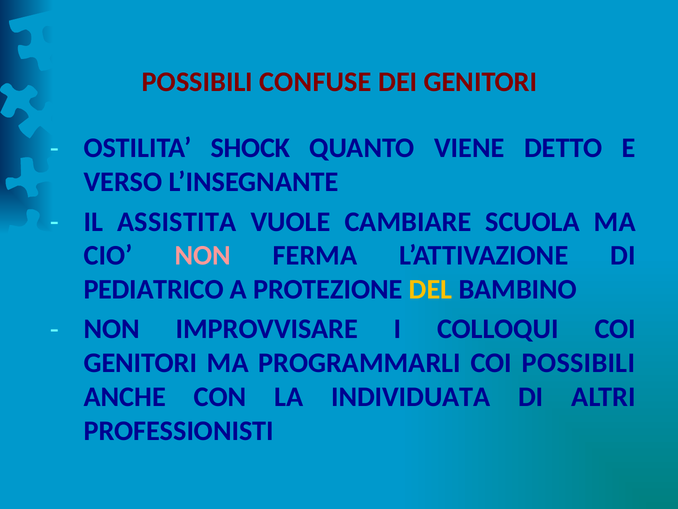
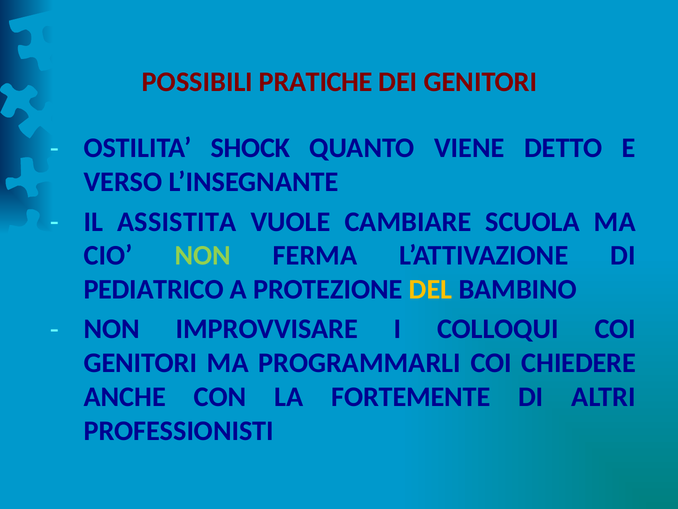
CONFUSE: CONFUSE -> PRATICHE (316, 82)
NON colour: pink -> light green (203, 255)
COI POSSIBILI: POSSIBILI -> CHIEDERE (579, 363)
INDIVIDUATA: INDIVIDUATA -> FORTEMENTE (411, 397)
